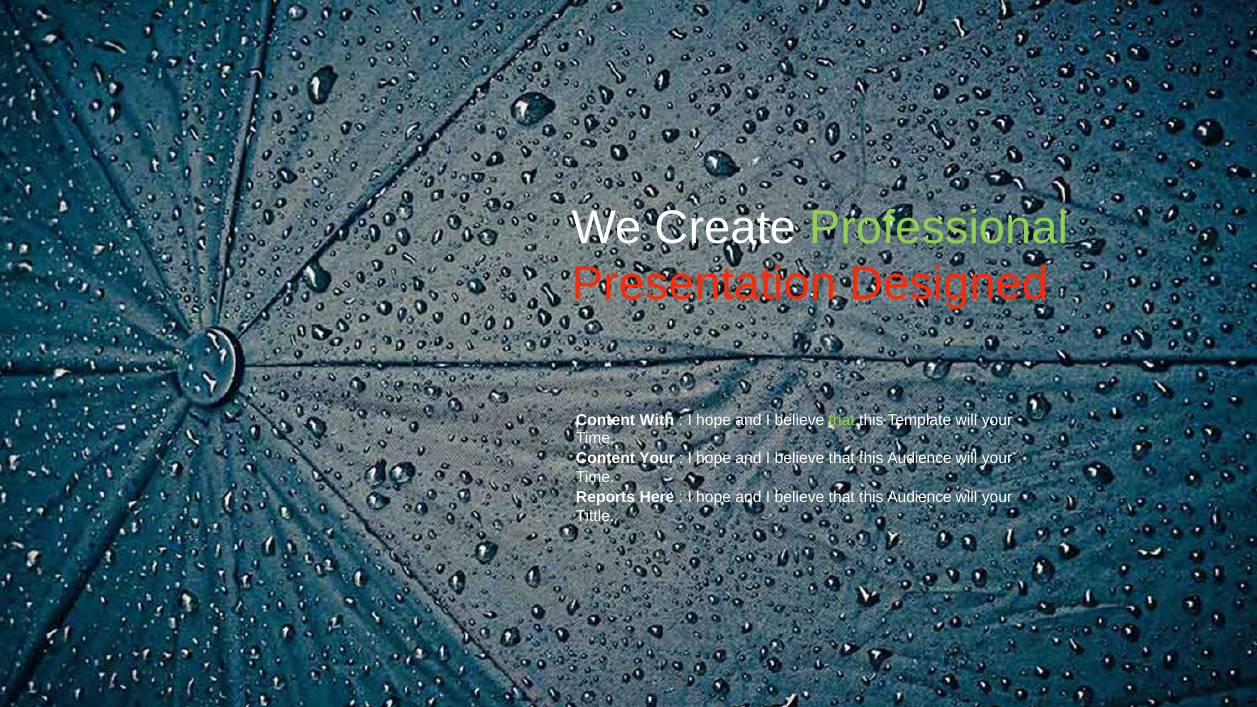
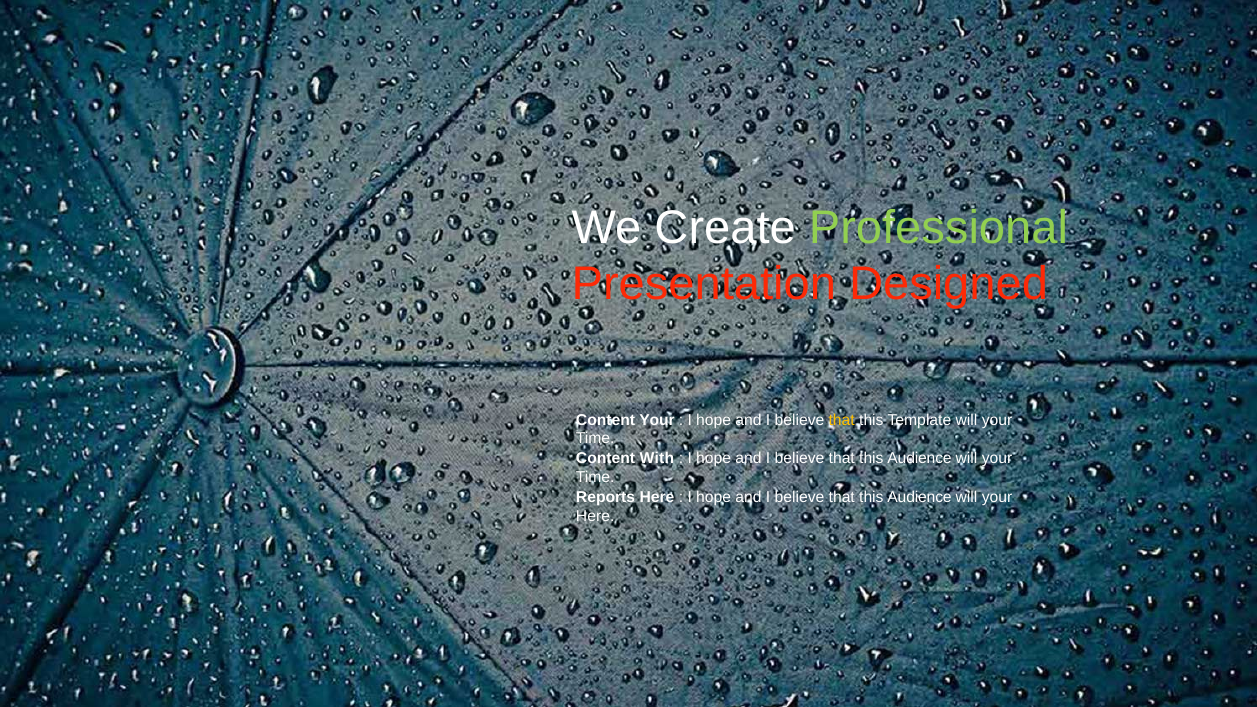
Content With: With -> Your (657, 420)
that colour: light green -> yellow (842, 420)
Content Your: Your -> With (657, 459)
Tittle: Tittle -> Here (595, 516)
